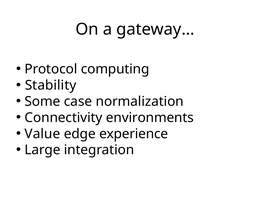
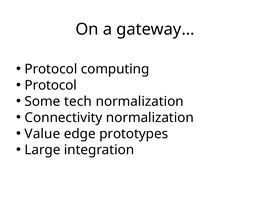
Stability: Stability -> Protocol (51, 85)
case: case -> tech (78, 102)
Connectivity environments: environments -> normalization (150, 118)
experience: experience -> prototypes (134, 134)
